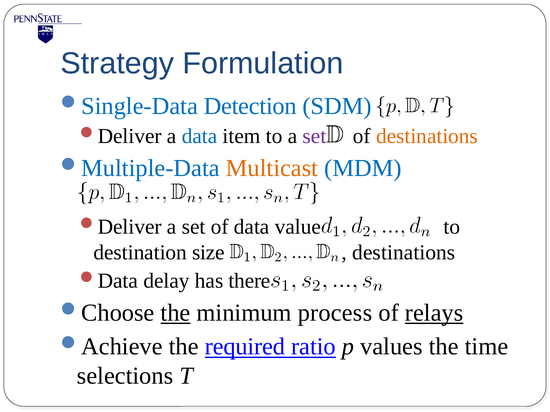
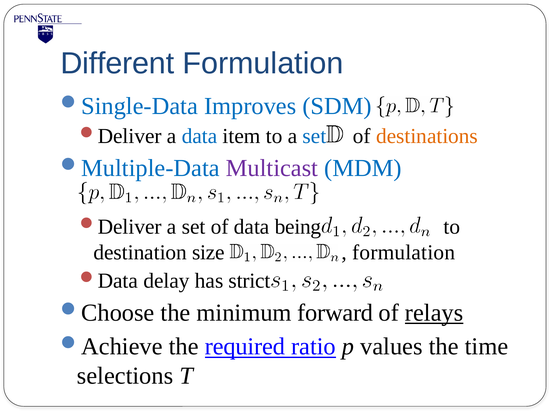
Strategy: Strategy -> Different (117, 64)
Detection: Detection -> Improves (250, 106)
set colour: purple -> blue (314, 136)
Multicast colour: orange -> purple (272, 168)
value: value -> being (298, 227)
destinations: destinations -> formulation (404, 253)
there: there -> strict (249, 281)
the underline: present -> none (175, 313)
process: process -> forward (335, 313)
